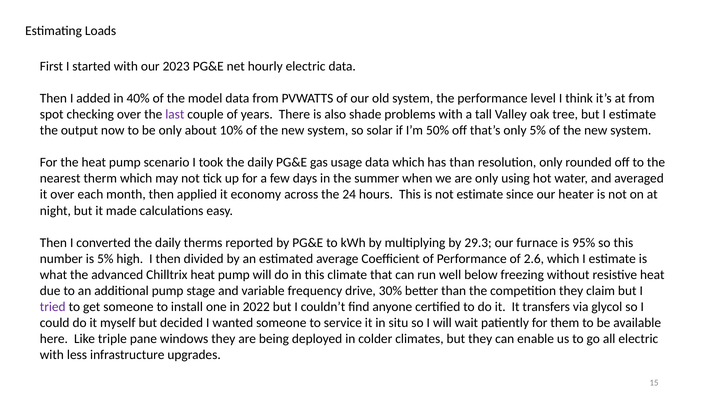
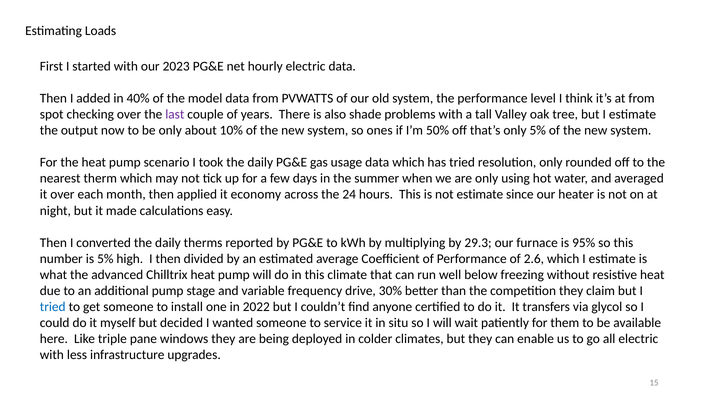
solar: solar -> ones (380, 130)
has than: than -> tried (462, 162)
tried colour: purple -> blue (53, 307)
